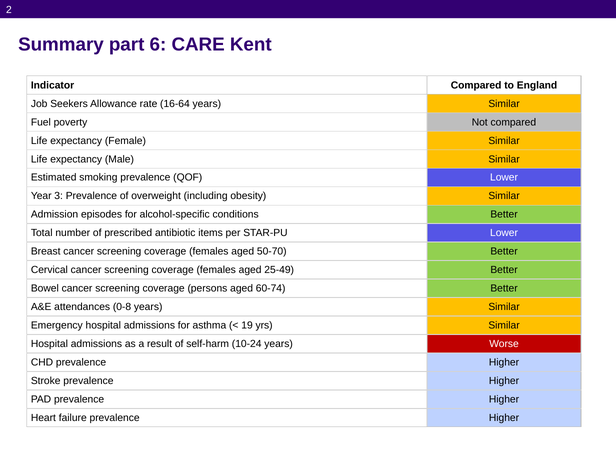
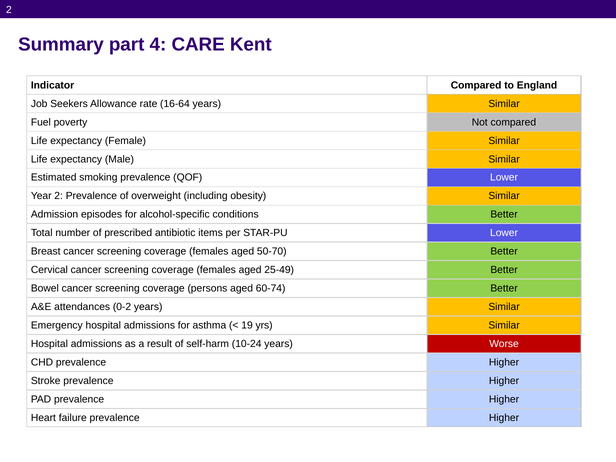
6: 6 -> 4 (158, 44)
Year 3: 3 -> 2 (59, 196)
0-8: 0-8 -> 0-2 (122, 307)
